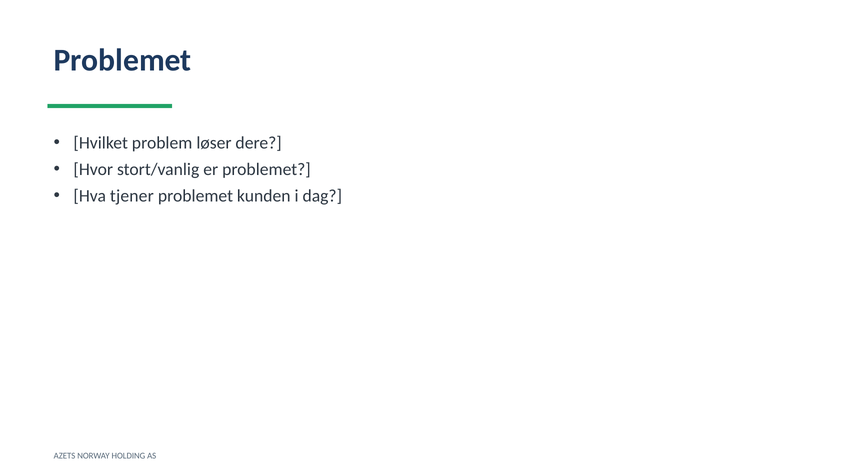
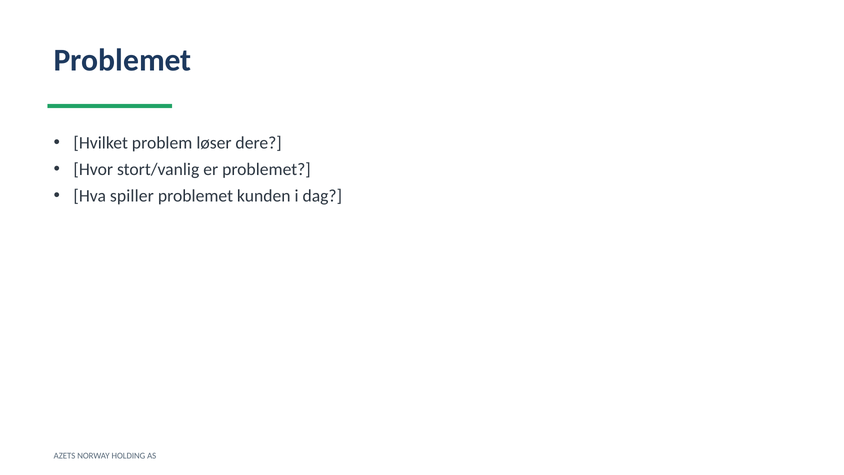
tjener: tjener -> spiller (132, 196)
